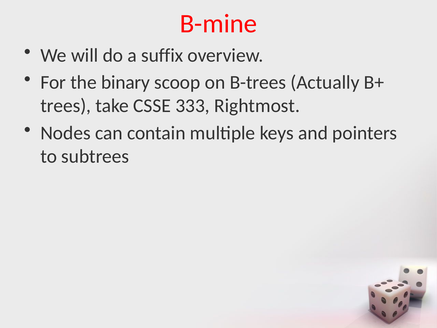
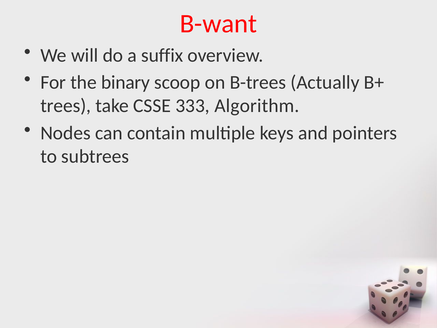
B-mine: B-mine -> B-want (218, 24)
Rightmost: Rightmost -> Algorithm (257, 106)
